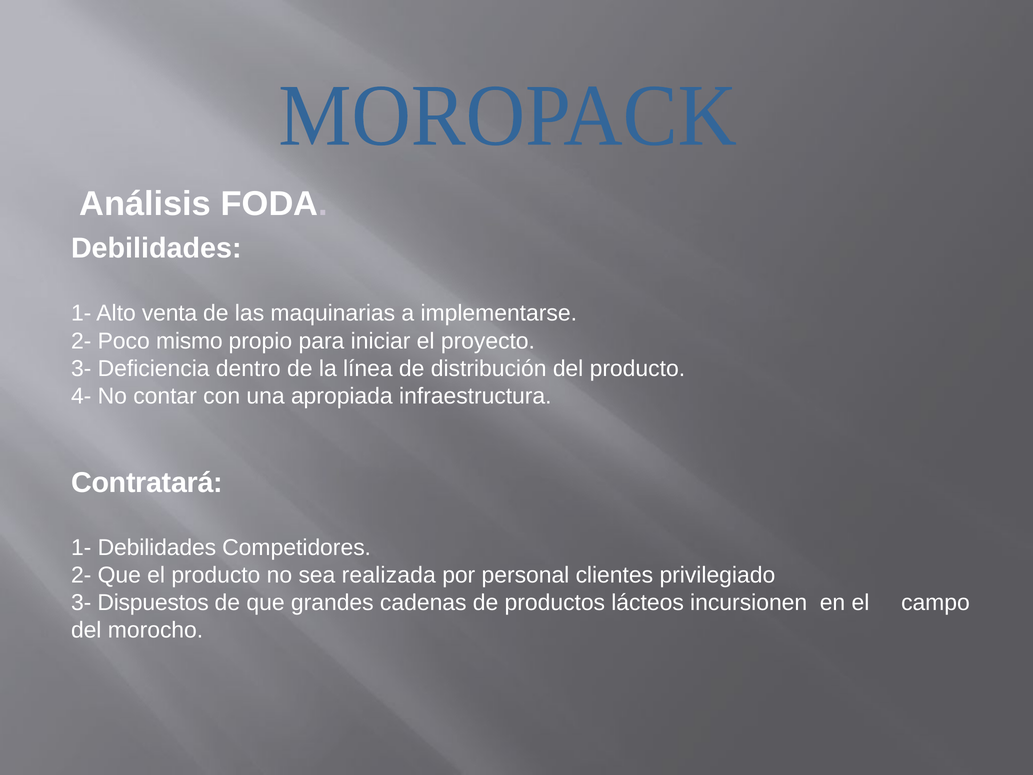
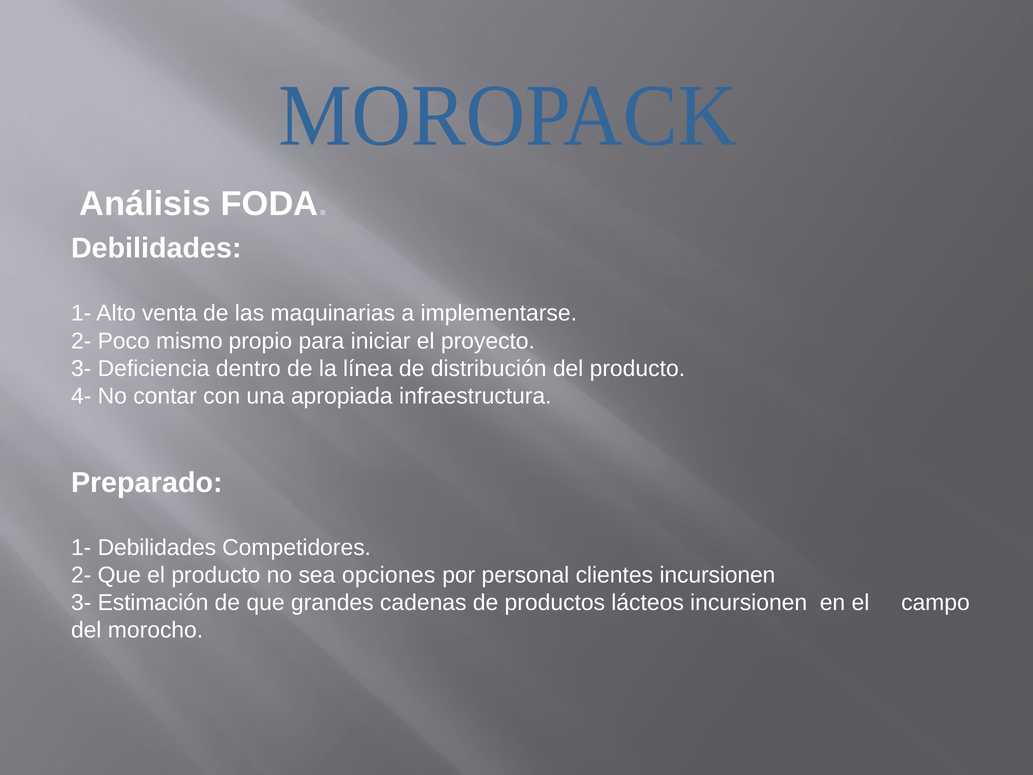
Contratará: Contratará -> Preparado (147, 482)
realizada: realizada -> opciones (389, 575)
clientes privilegiado: privilegiado -> incursionen (717, 575)
Dispuestos: Dispuestos -> Estimación (153, 602)
